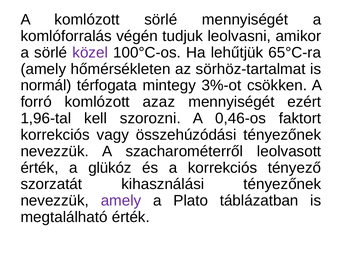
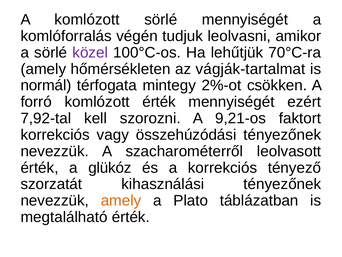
65°C-ra: 65°C-ra -> 70°C-ra (295, 52)
sörhöz-tartalmat: sörhöz-tartalmat -> vágják-tartalmat (251, 69)
3%-ot: 3%-ot -> 2%-ot (221, 85)
komlózott azaz: azaz -> érték (159, 102)
1,96-tal: 1,96-tal -> 7,92-tal (46, 118)
0,46-os: 0,46-os -> 9,21-os (241, 118)
amely colour: purple -> orange (121, 200)
